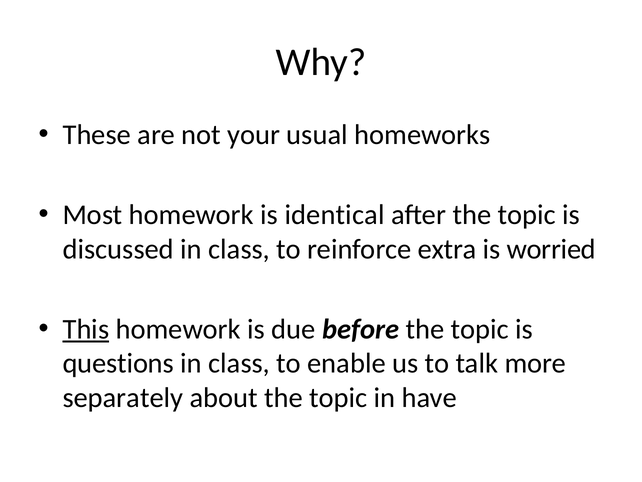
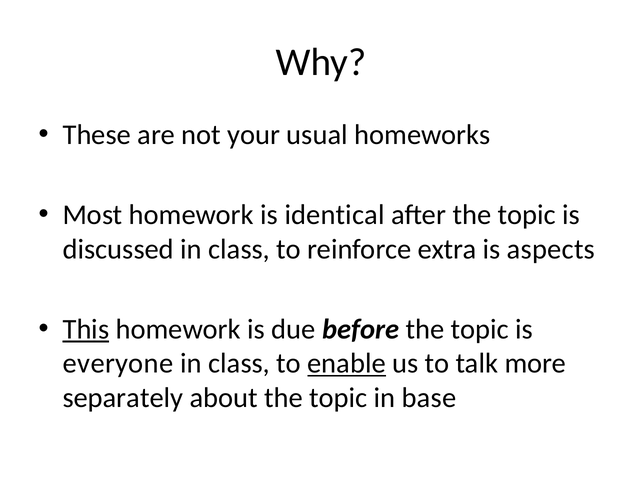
worried: worried -> aspects (551, 249)
questions: questions -> everyone (118, 363)
enable underline: none -> present (347, 363)
have: have -> base (429, 397)
